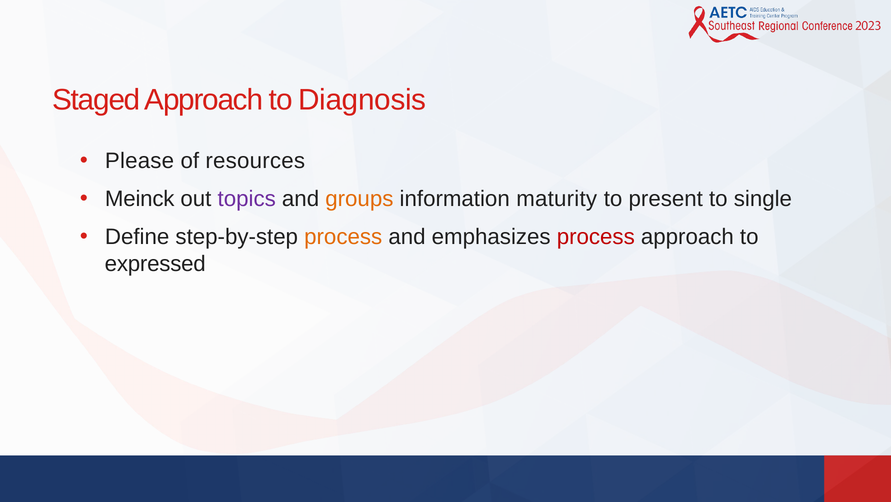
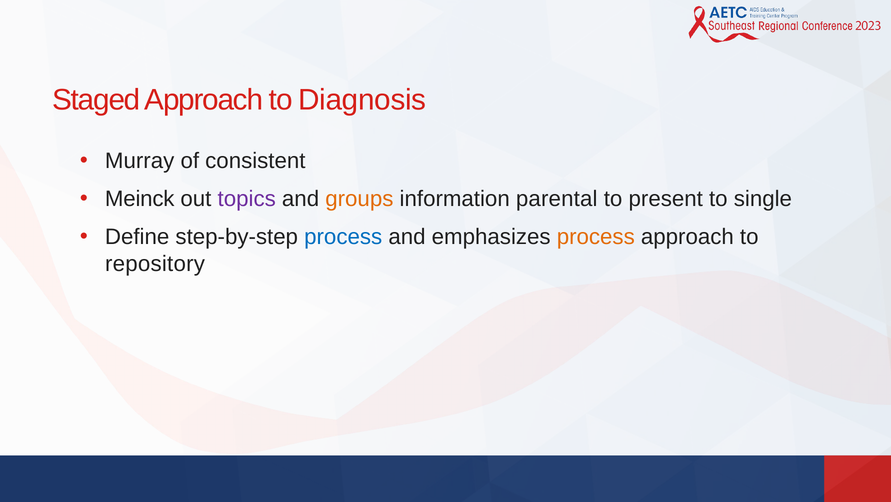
Please: Please -> Murray (140, 161)
resources: resources -> consistent (255, 161)
maturity: maturity -> parental (557, 199)
process colour: orange -> blue (343, 237)
process colour: red -> orange (596, 237)
expressed: expressed -> repository (155, 263)
